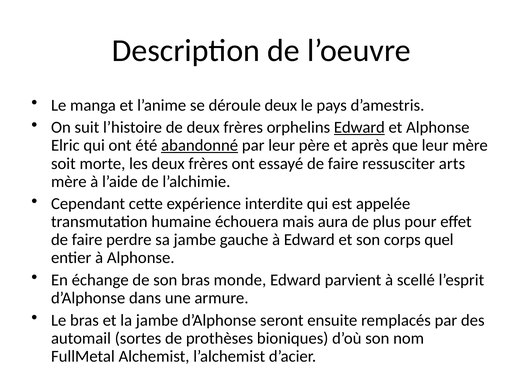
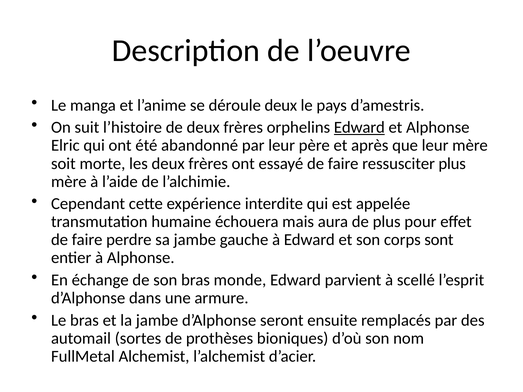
abandonné underline: present -> none (200, 146)
ressusciter arts: arts -> plus (452, 164)
quel: quel -> sont (439, 240)
